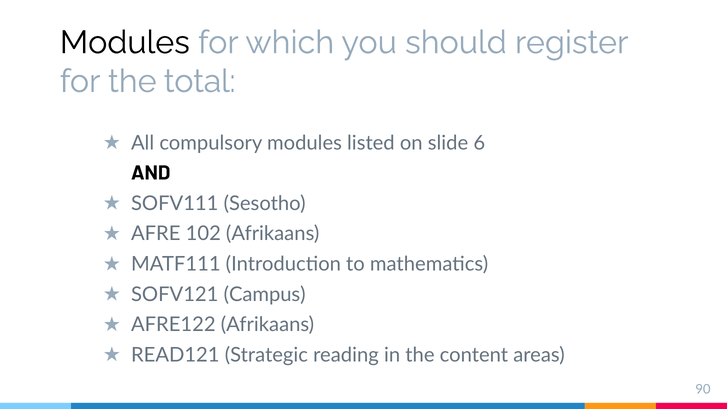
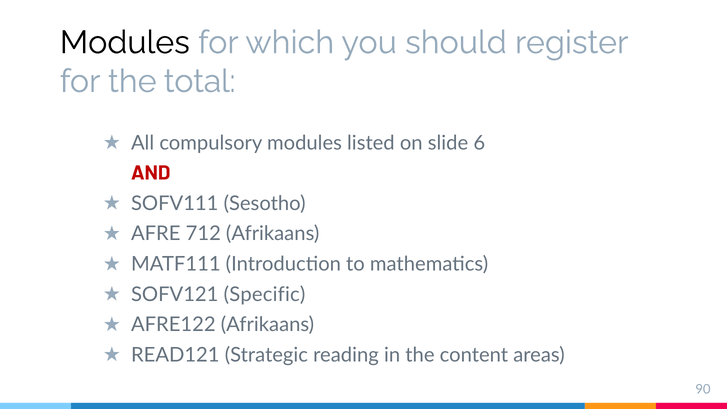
AND colour: black -> red (151, 173)
102: 102 -> 712 (203, 234)
Campus: Campus -> Specific (265, 294)
